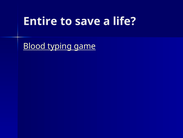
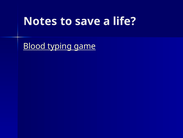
Entire: Entire -> Notes (40, 21)
